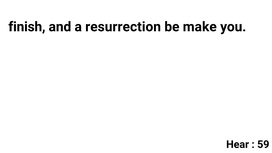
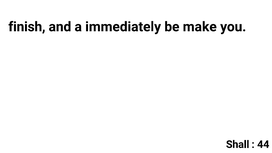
resurrection: resurrection -> immediately (123, 27)
Hear: Hear -> Shall (238, 144)
59: 59 -> 44 (263, 144)
